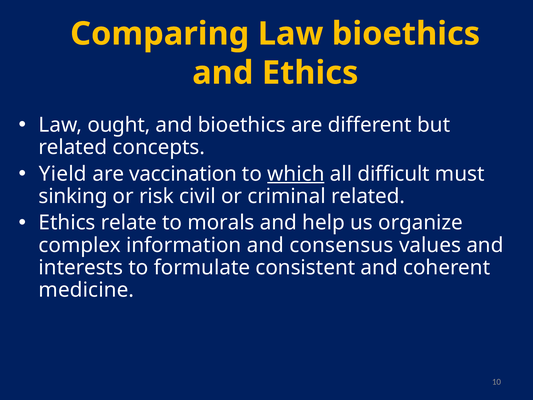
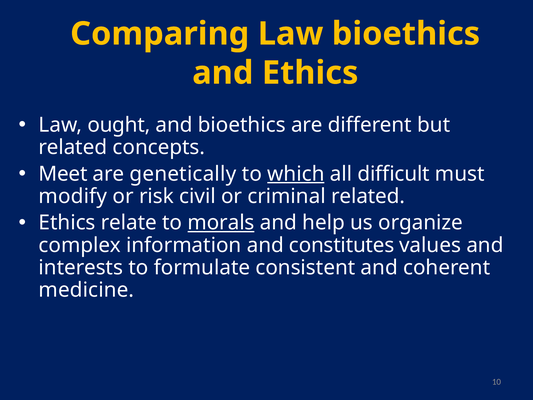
Yield: Yield -> Meet (63, 174)
vaccination: vaccination -> genetically (183, 174)
sinking: sinking -> modify (73, 196)
morals underline: none -> present (221, 223)
consensus: consensus -> constitutes (342, 245)
